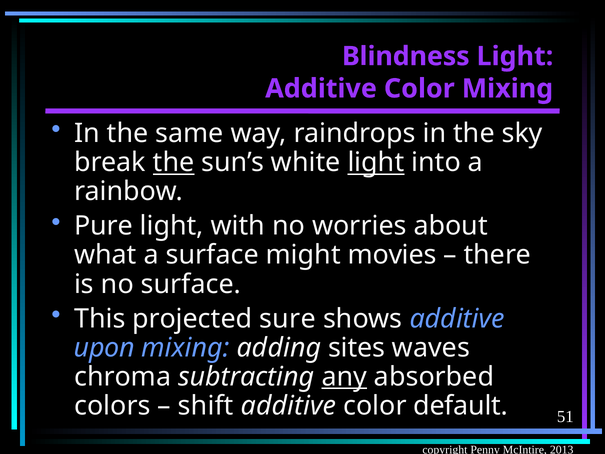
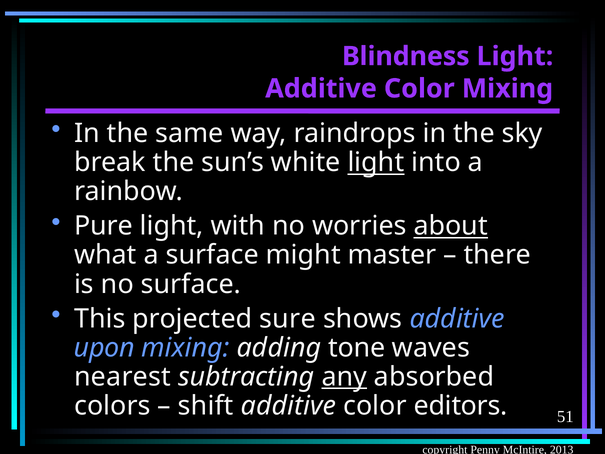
the underline: present -> none (174, 162)
about underline: none -> present (451, 226)
movies: movies -> master (392, 255)
sites: sites -> tone (357, 348)
chroma: chroma -> nearest (123, 377)
default: default -> editors (461, 406)
